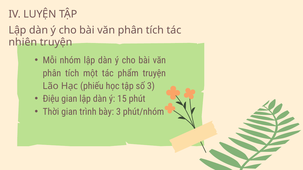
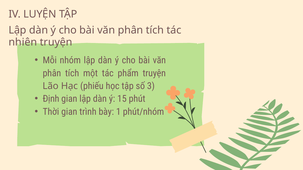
Điệu: Điệu -> Định (51, 99)
bày 3: 3 -> 1 (118, 112)
